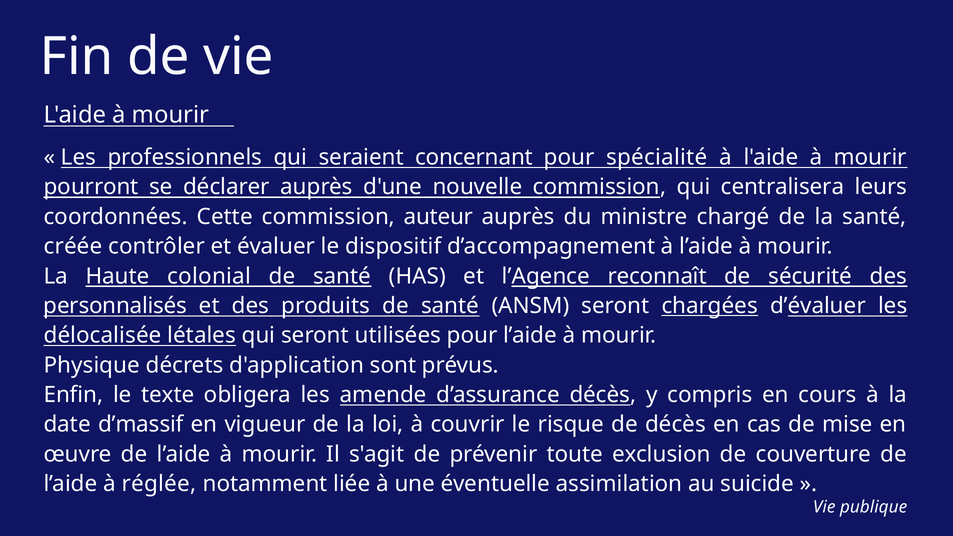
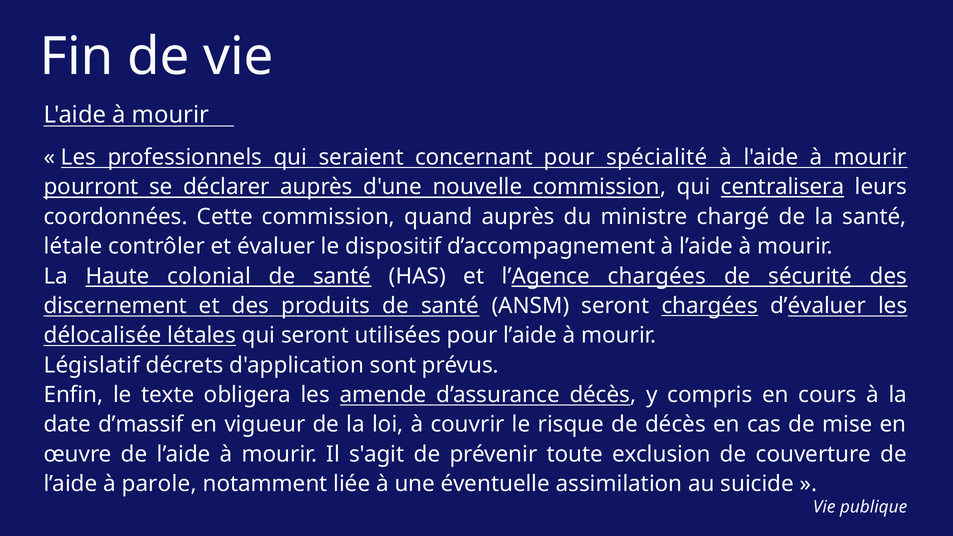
centralisera underline: none -> present (783, 187)
auteur: auteur -> quand (438, 217)
créée: créée -> létale (73, 246)
l’Agence reconnaît: reconnaît -> chargées (657, 276)
personnalisés: personnalisés -> discernement (115, 306)
Physique: Physique -> Législatif (92, 365)
réglée: réglée -> parole (159, 484)
